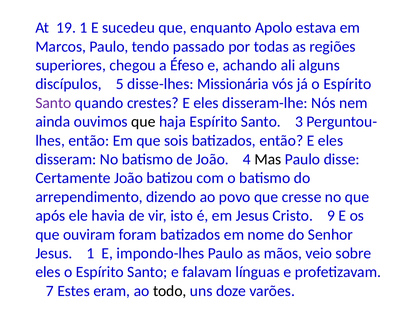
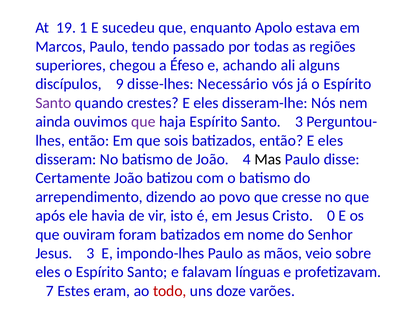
5: 5 -> 9 (120, 84)
Missionária: Missionária -> Necessário (233, 84)
que colour: black -> purple (143, 122)
9: 9 -> 0 (331, 216)
Jesus 1: 1 -> 3 (91, 253)
todo colour: black -> red (170, 291)
